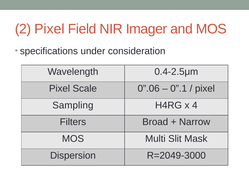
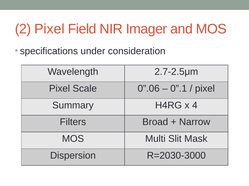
0.4-2.5μm: 0.4-2.5μm -> 2.7-2.5μm (176, 72)
Sampling: Sampling -> Summary (73, 106)
R=2049-3000: R=2049-3000 -> R=2030-3000 (176, 156)
